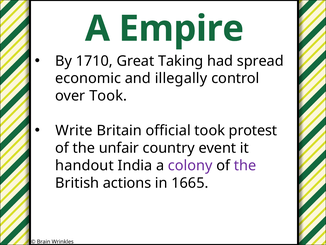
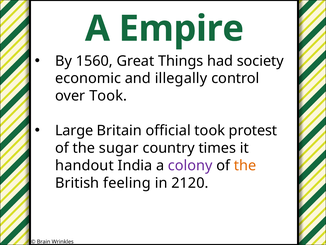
1710: 1710 -> 1560 (94, 61)
Taking: Taking -> Things (181, 61)
spread: spread -> society (260, 61)
Write: Write -> Large (74, 130)
unfair: unfair -> sugar (119, 148)
event: event -> times (217, 148)
the colour: purple -> orange (245, 165)
actions: actions -> feeling (127, 183)
1665: 1665 -> 2120 (190, 183)
